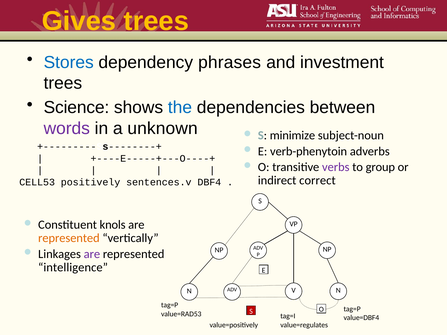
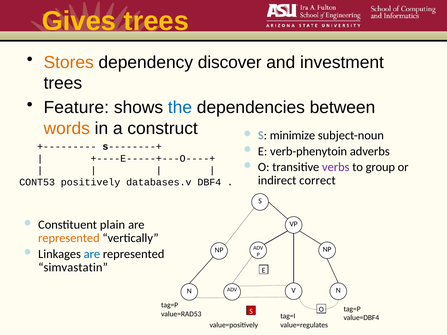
Stores colour: blue -> orange (69, 62)
phrases: phrases -> discover (230, 62)
Science: Science -> Feature (76, 108)
words colour: purple -> orange (67, 128)
unknown: unknown -> construct (163, 128)
CELL53: CELL53 -> CONT53 (37, 182)
sentences.v: sentences.v -> databases.v (159, 182)
knols: knols -> plain (112, 225)
are colour: purple -> blue (92, 254)
intelligence: intelligence -> simvastatin (73, 268)
